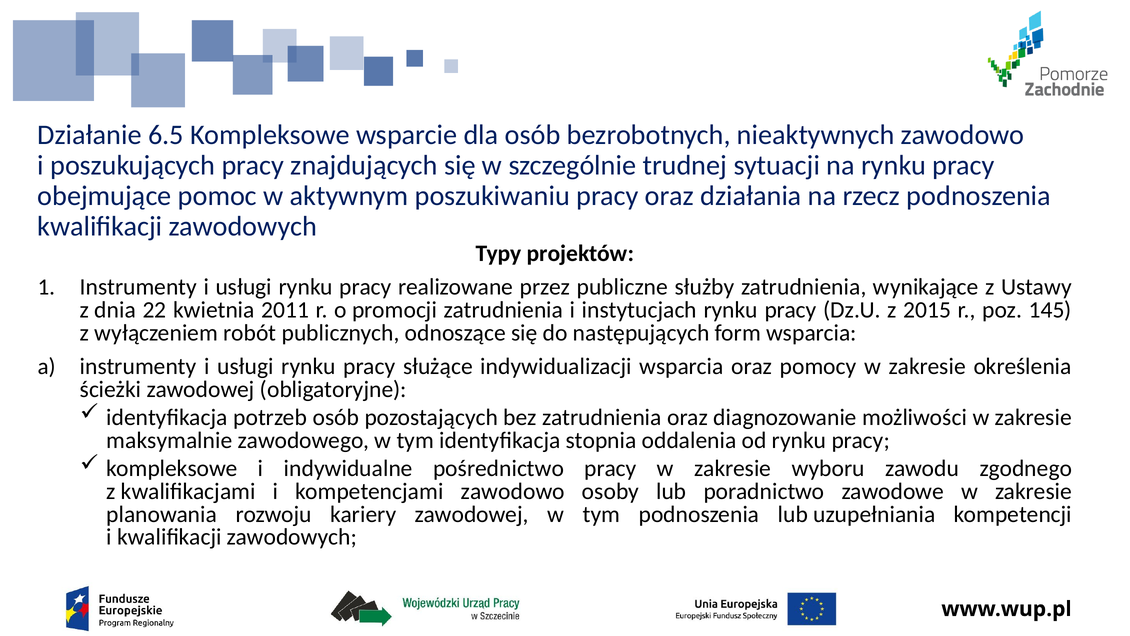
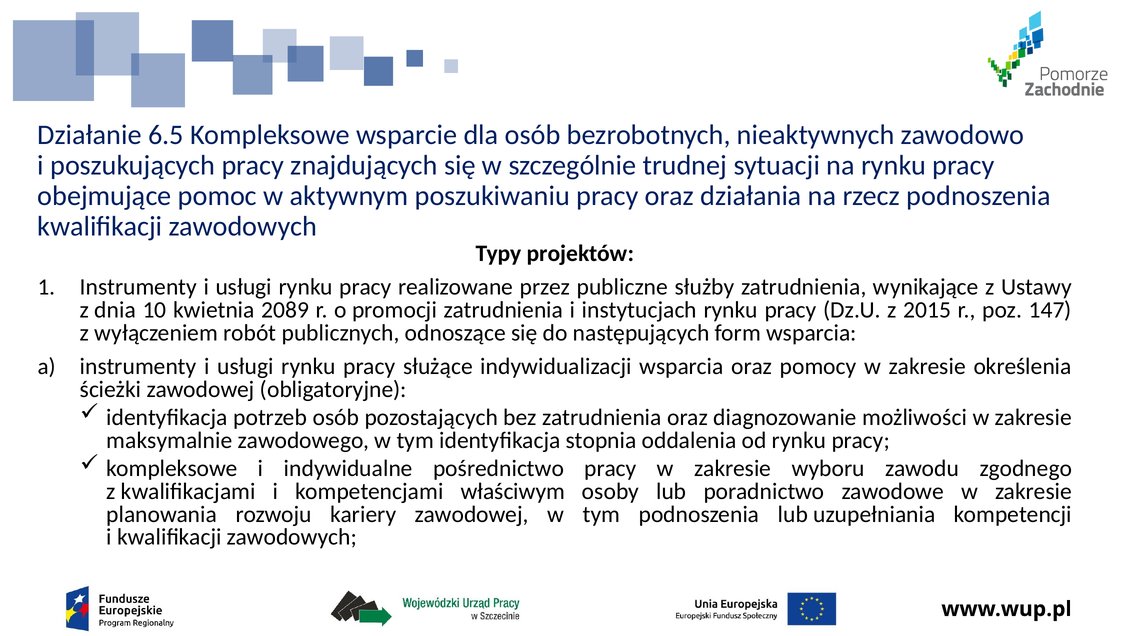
22: 22 -> 10 (155, 310)
2011: 2011 -> 2089 (285, 310)
145: 145 -> 147 (1050, 310)
kompetencjami zawodowo: zawodowo -> właściwym (513, 491)
